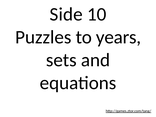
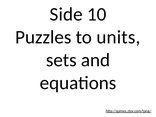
years: years -> units (118, 37)
